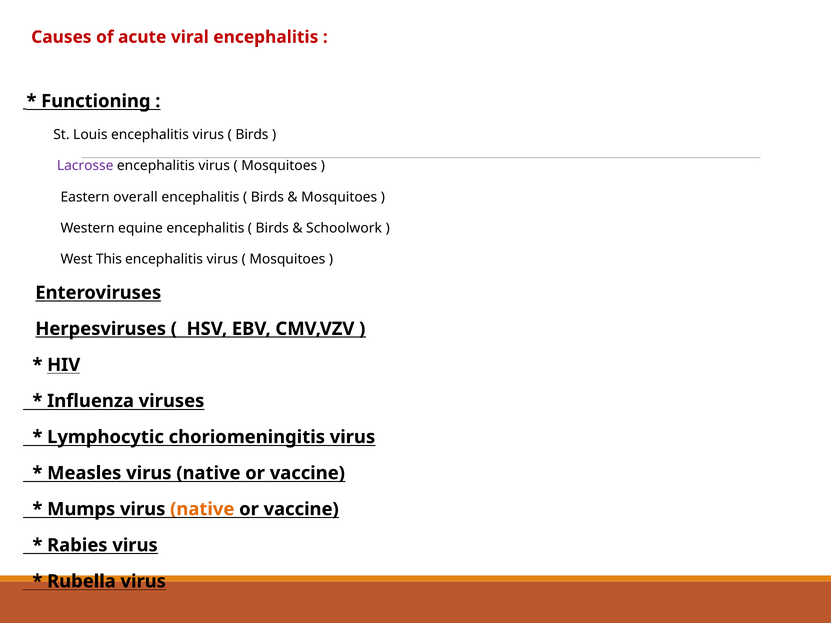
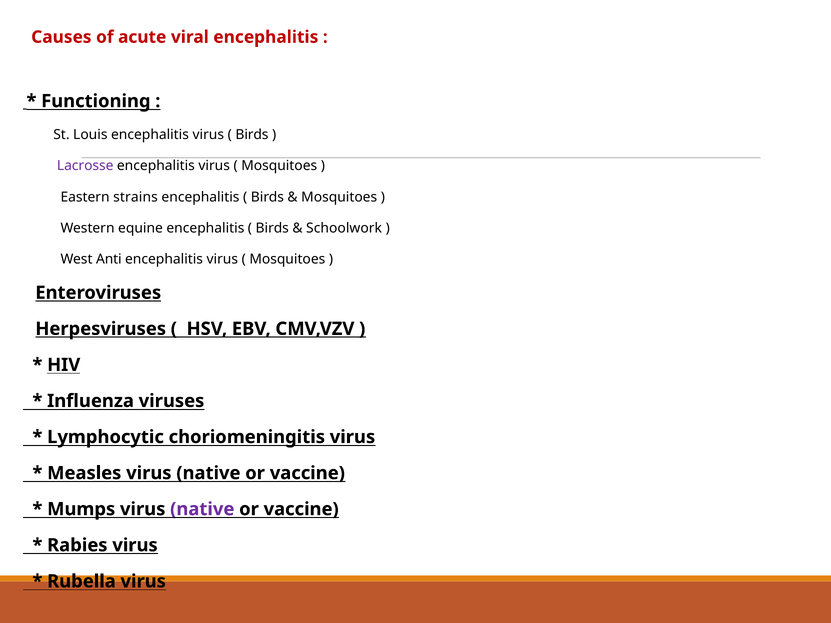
overall: overall -> strains (136, 197)
This: This -> Anti (109, 259)
native colour: orange -> purple (202, 509)
